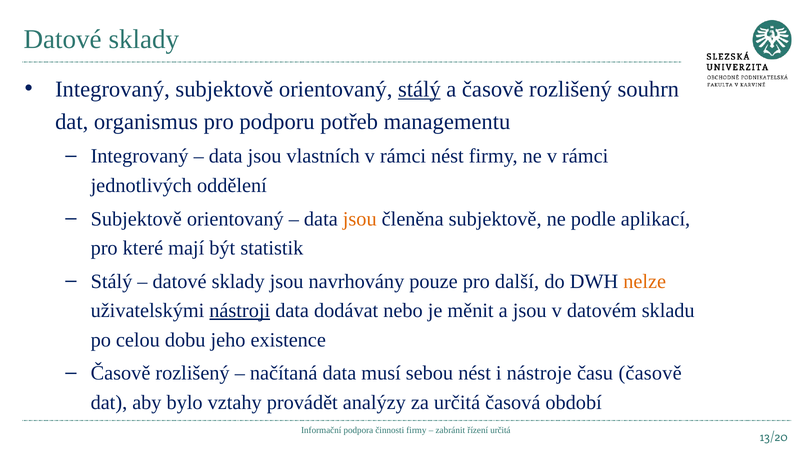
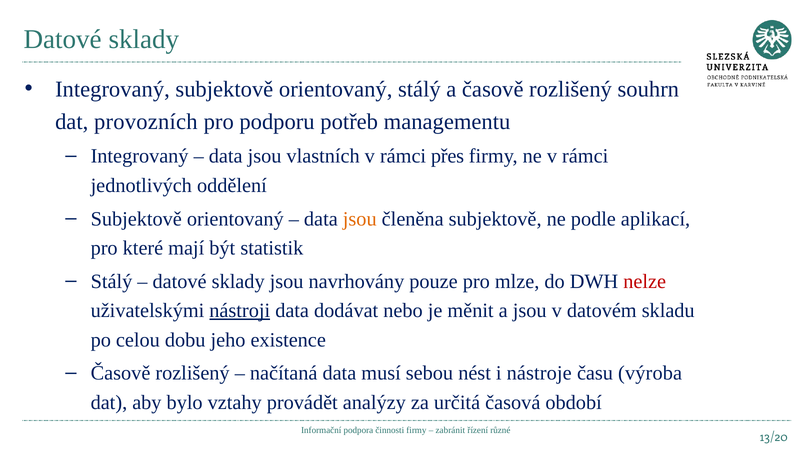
stálý underline: present -> none (419, 89)
organismus: organismus -> provozních (146, 122)
rámci nést: nést -> přes (448, 156)
další: další -> mlze (517, 281)
nelze colour: orange -> red (645, 281)
času časově: časově -> výroba (650, 373)
řízení určitá: určitá -> různé (500, 430)
